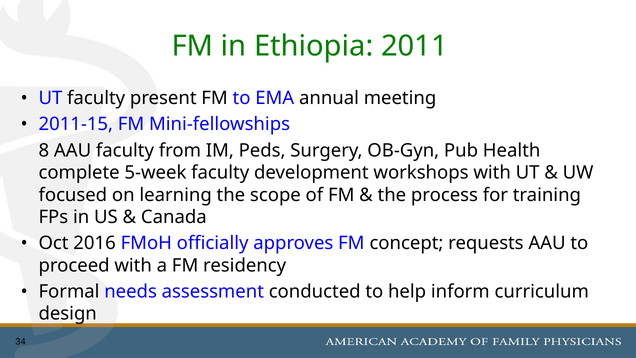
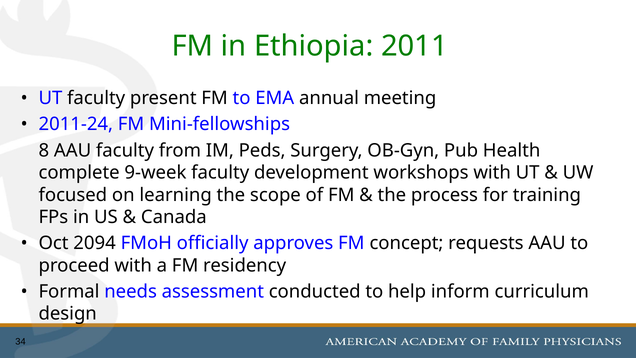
2011-15: 2011-15 -> 2011-24 (76, 124)
5-week: 5-week -> 9-week (155, 173)
2016: 2016 -> 2094 (95, 243)
